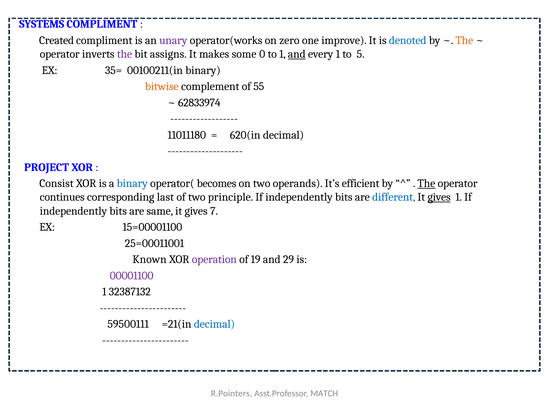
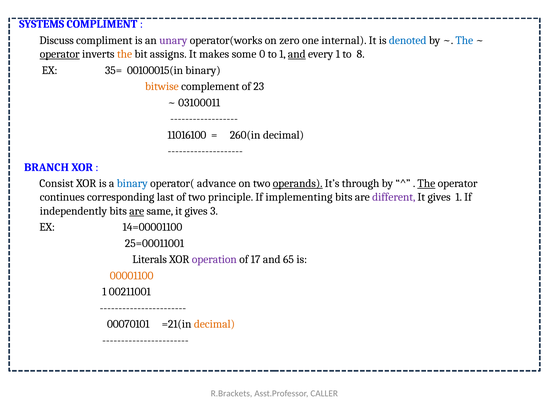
Created: Created -> Discuss (57, 40)
improve: improve -> internal (344, 40)
The colour: orange -> blue (464, 40)
operator underline: none -> present (60, 54)
the colour: purple -> orange (125, 54)
5: 5 -> 8 (361, 54)
00100211(in: 00100211(in -> 00100015(in (155, 70)
55: 55 -> 23 (259, 86)
62833974: 62833974 -> 03100011 (199, 103)
11011180: 11011180 -> 11016100 (187, 135)
620(in: 620(in -> 260(in (245, 135)
PROJECT: PROJECT -> BRANCH (47, 167)
becomes: becomes -> advance (216, 183)
operands underline: none -> present (298, 183)
efficient: efficient -> through (361, 183)
independently: independently -> implementing (299, 197)
different colour: blue -> purple (394, 197)
gives underline: present -> none (439, 197)
are underline: none -> present (137, 211)
7: 7 -> 3 (214, 211)
15=00001100: 15=00001100 -> 14=00001100 (152, 227)
Known: Known -> Literals (150, 259)
19: 19 -> 17 (256, 259)
29: 29 -> 65 (288, 259)
00001100 colour: purple -> orange (132, 275)
32387132: 32387132 -> 00211001 (130, 292)
59500111: 59500111 -> 00070101 (128, 324)
decimal colour: blue -> orange (214, 324)
R.Pointers: R.Pointers -> R.Brackets (232, 393)
MATCH: MATCH -> CALLER (324, 393)
